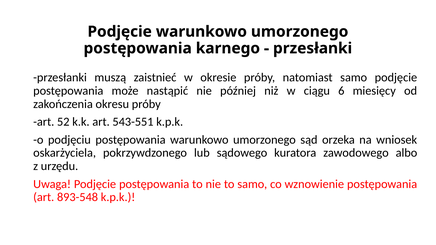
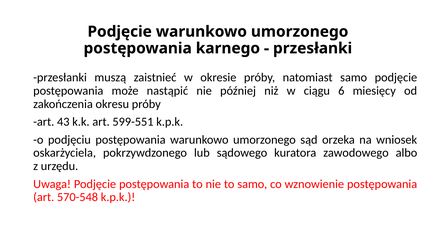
52: 52 -> 43 (63, 122)
543-551: 543-551 -> 599-551 (133, 122)
893-548: 893-548 -> 570-548 (78, 197)
